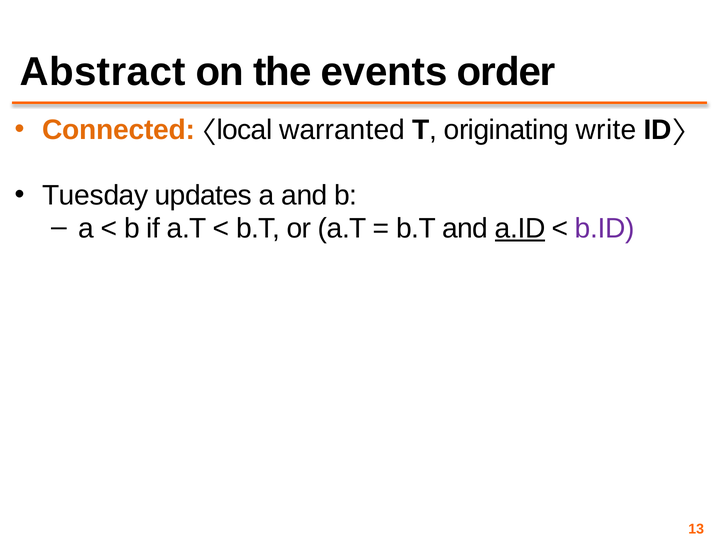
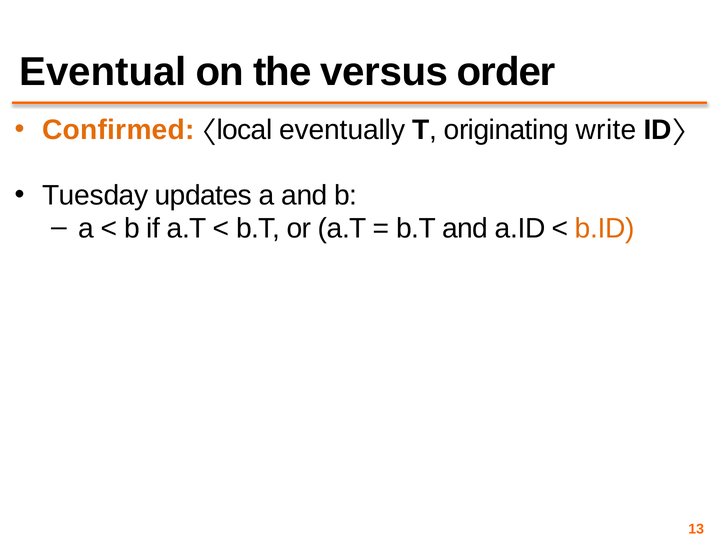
Abstract: Abstract -> Eventual (103, 72)
events: events -> versus (384, 72)
Connected: Connected -> Confirmed (118, 130)
warranted: warranted -> eventually (342, 130)
a.ID underline: present -> none (520, 228)
b.ID colour: purple -> orange (605, 228)
